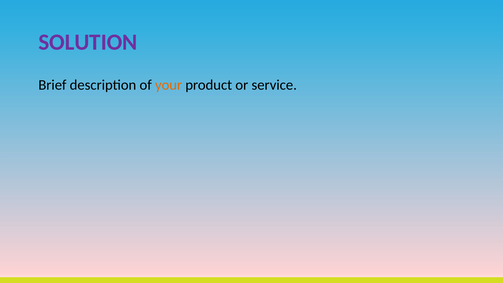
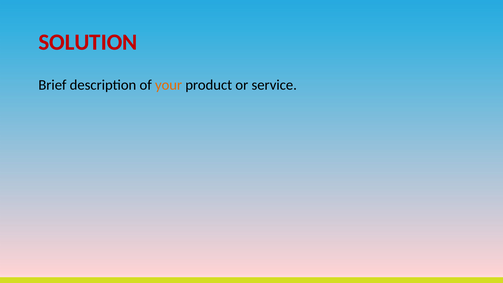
SOLUTION colour: purple -> red (88, 42)
